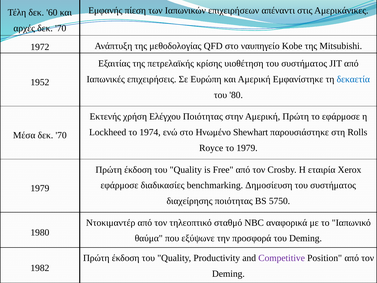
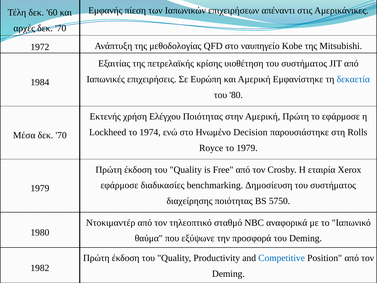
1952: 1952 -> 1984 (40, 82)
Shewhart: Shewhart -> Decision (250, 132)
Competitive colour: purple -> blue (282, 258)
